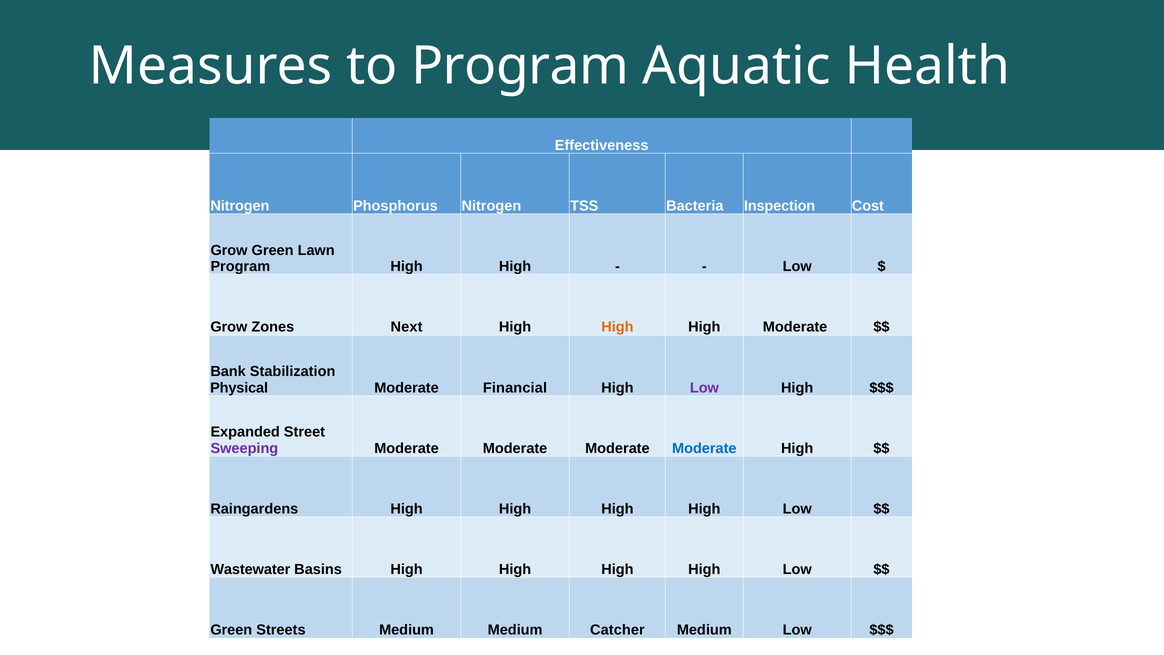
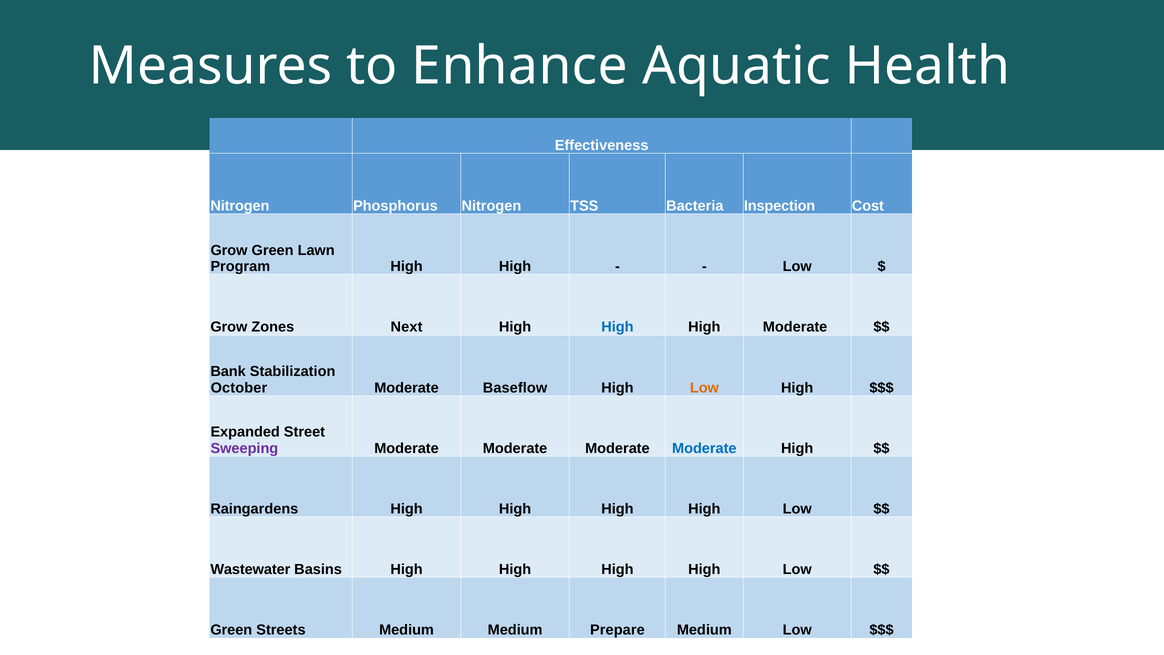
to Program: Program -> Enhance (520, 66)
High colour: orange -> blue (617, 327)
Physical: Physical -> October (239, 388)
Financial: Financial -> Baseflow (515, 388)
Low colour: purple -> orange (704, 388)
Catcher: Catcher -> Prepare (617, 630)
